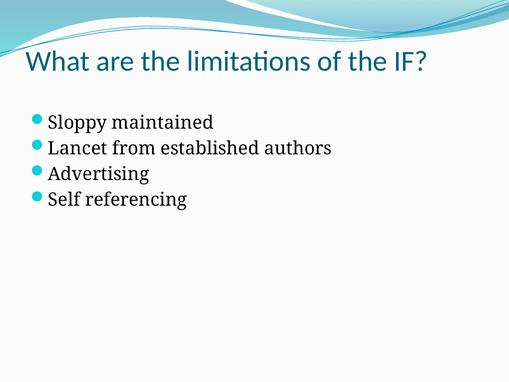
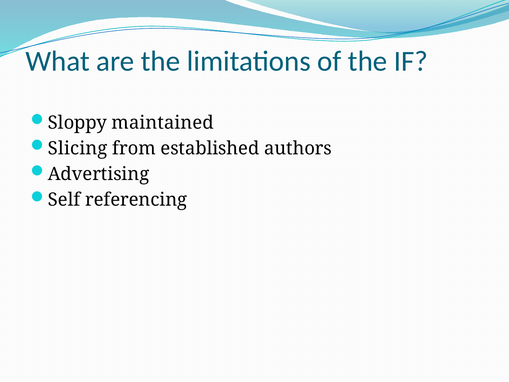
Lancet: Lancet -> Slicing (78, 148)
